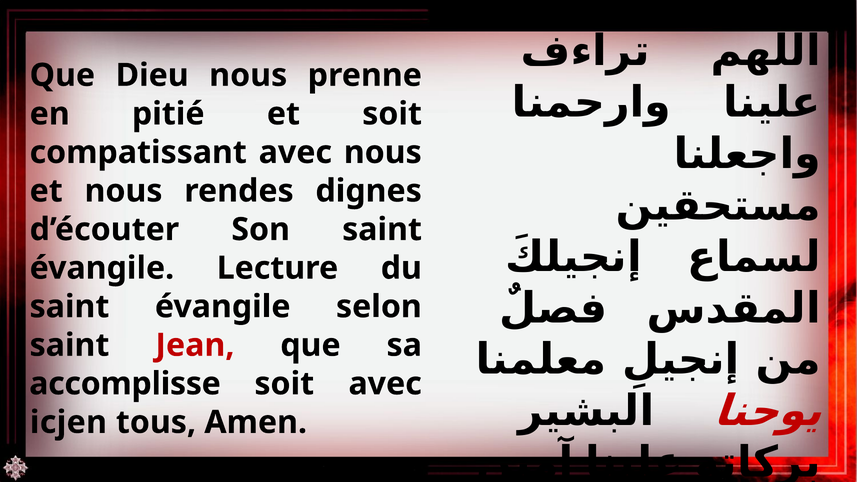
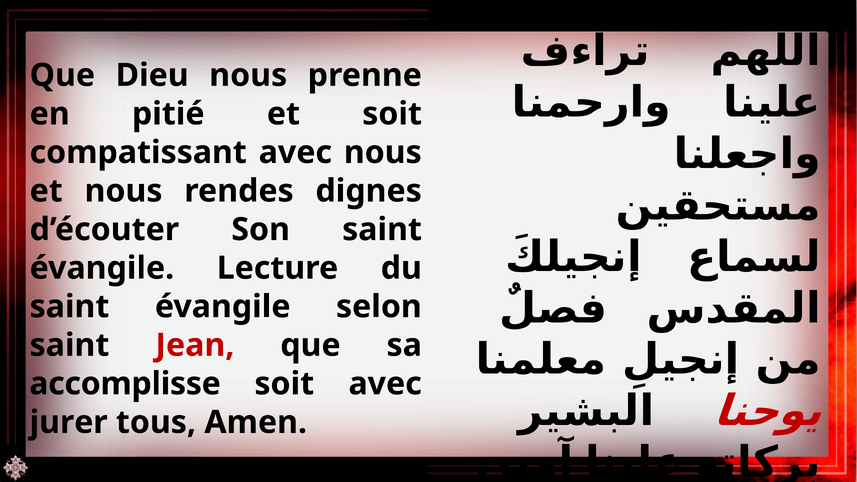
icjen: icjen -> jurer (69, 422)
